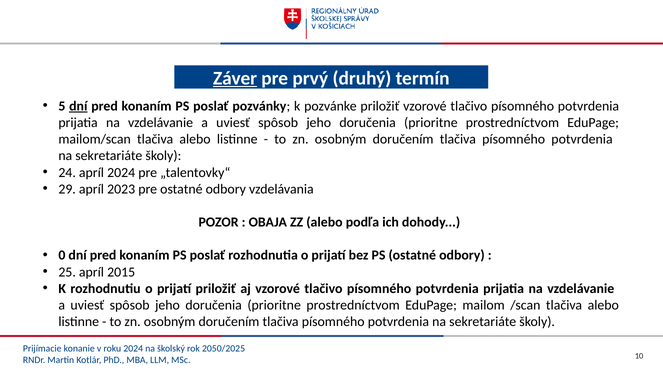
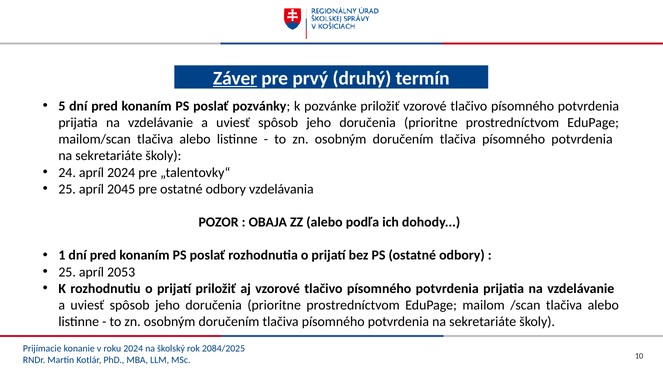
dní underline: present -> none (78, 106)
29: 29 -> 25 (67, 189)
2023: 2023 -> 2045 (121, 189)
0: 0 -> 1 (62, 255)
2015: 2015 -> 2053 (121, 272)
2050/2025: 2050/2025 -> 2084/2025 (224, 348)
